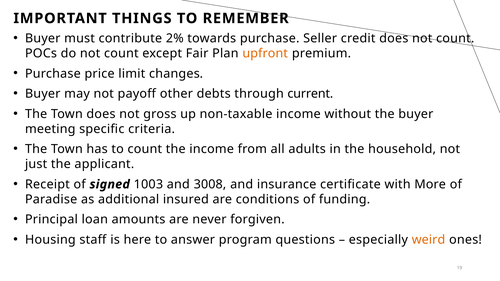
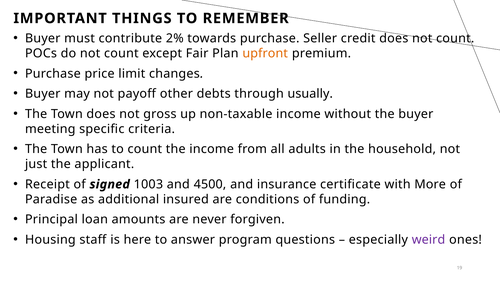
current: current -> usually (310, 94)
3008: 3008 -> 4500 (210, 184)
weird colour: orange -> purple (428, 240)
